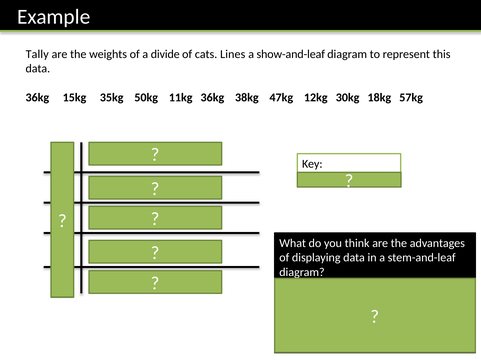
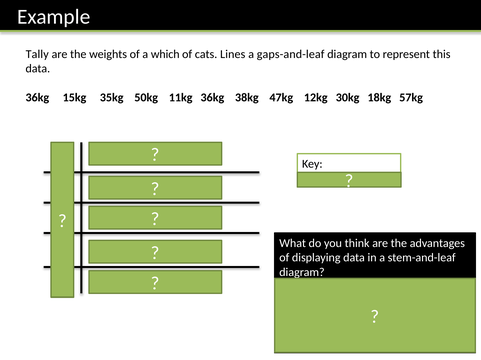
divide: divide -> which (165, 54)
show-and-leaf: show-and-leaf -> gaps-and-leaf (291, 54)
